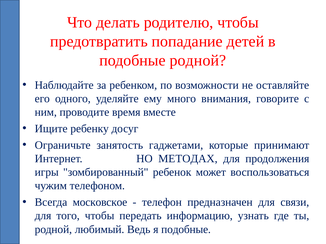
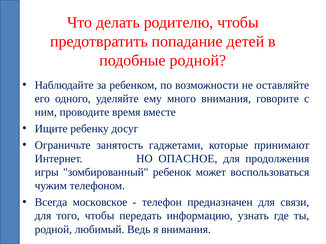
МЕТОДАХ: МЕТОДАХ -> ОПАСНОЕ (188, 159)
я подобные: подобные -> внимания (186, 230)
